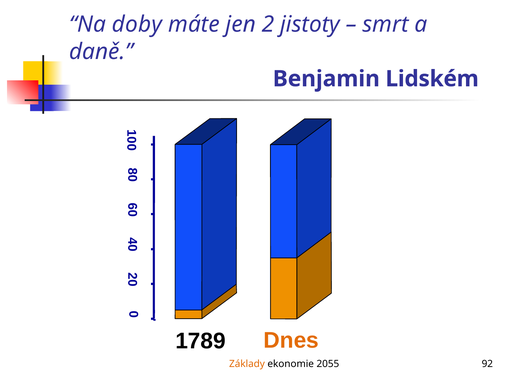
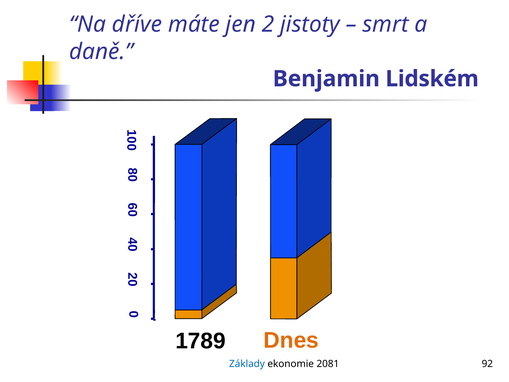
doby: doby -> dříve (137, 24)
Základy colour: orange -> blue (247, 364)
2055: 2055 -> 2081 (328, 364)
